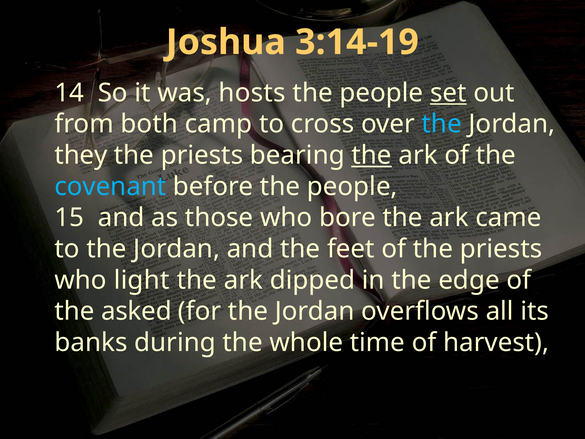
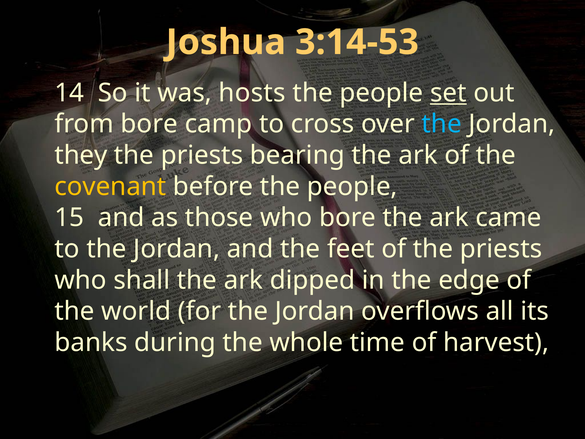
3:14-19: 3:14-19 -> 3:14-53 (357, 42)
from both: both -> bore (149, 124)
the underline: present -> none (372, 155)
covenant colour: light blue -> yellow (110, 186)
light: light -> shall (142, 280)
asked: asked -> world (136, 311)
